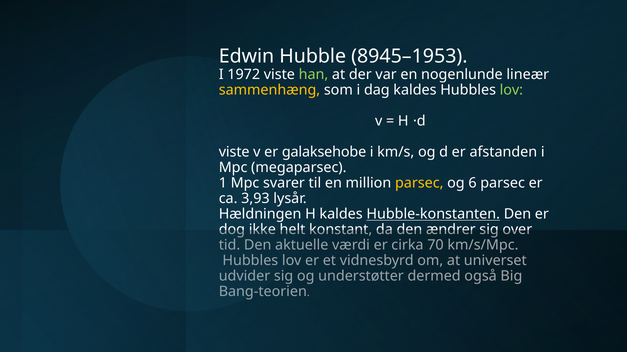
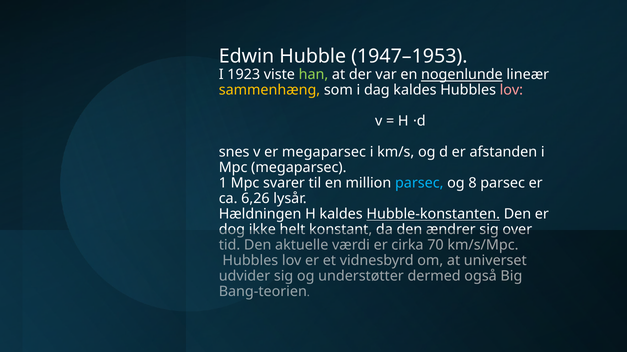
8945–1953: 8945–1953 -> 1947–1953 (409, 57)
1972: 1972 -> 1923 (244, 75)
nogenlunde underline: none -> present (462, 75)
lov colour: light green -> pink (511, 90)
viste: viste -> snes (234, 152)
er galaksehobe: galaksehobe -> megaparsec (324, 152)
parsec colour: yellow -> light blue (419, 183)
6: 6 -> 8 (473, 183)
3,93: 3,93 -> 6,26 (255, 199)
